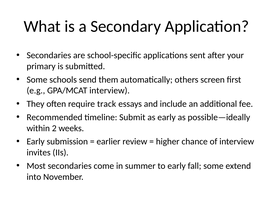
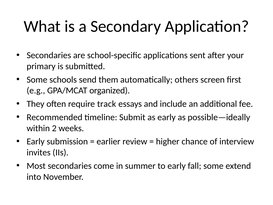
GPA/MCAT interview: interview -> organized (110, 90)
